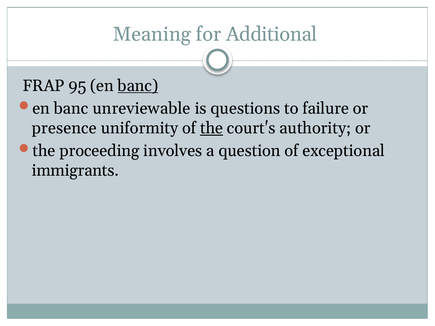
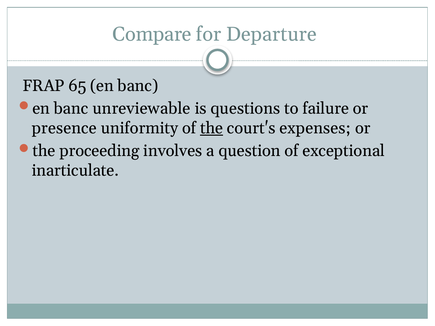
Meaning: Meaning -> Compare (152, 34)
Additional: Additional -> Departure (271, 34)
95: 95 -> 65 (77, 86)
banc underline: present -> none (138, 86)
authority: authority -> expenses (315, 128)
immigrants: immigrants -> inarticulate (75, 171)
